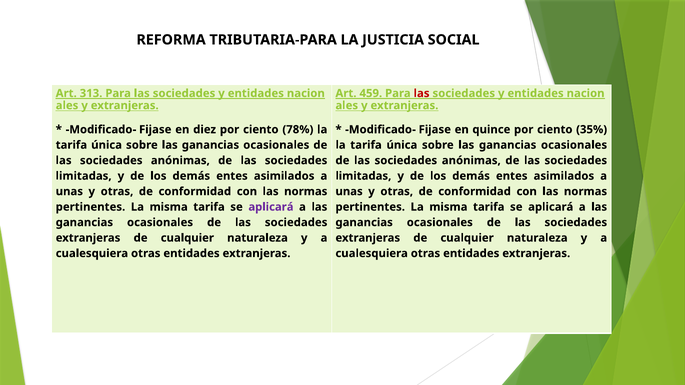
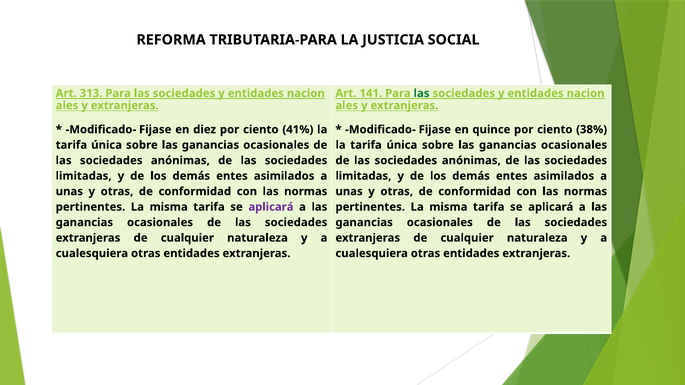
459: 459 -> 141 (371, 93)
las colour: red -> green (422, 93)
78%: 78% -> 41% (298, 130)
35%: 35% -> 38% (592, 130)
